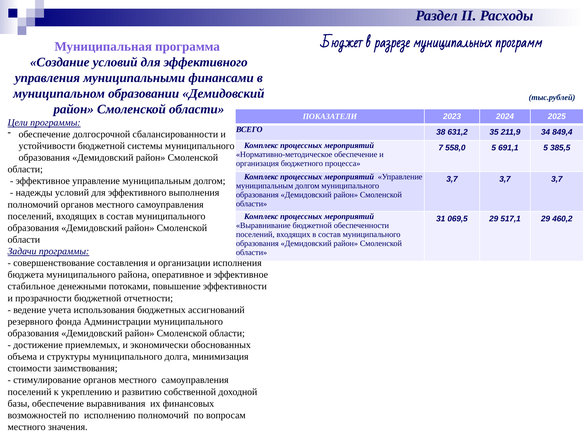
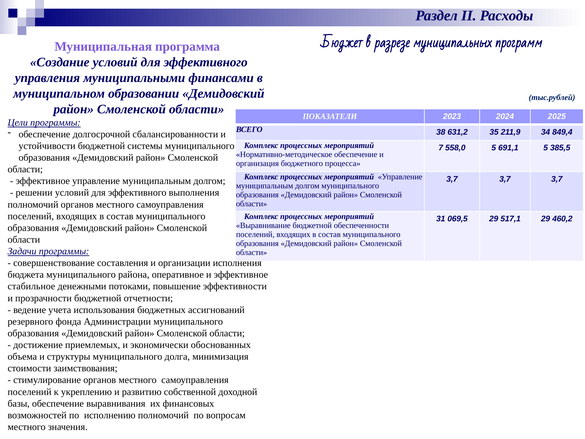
надежды: надежды -> решении (34, 193)
